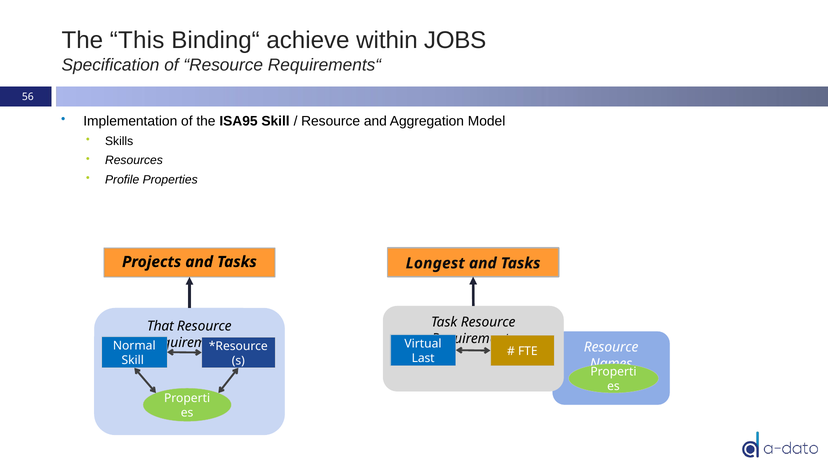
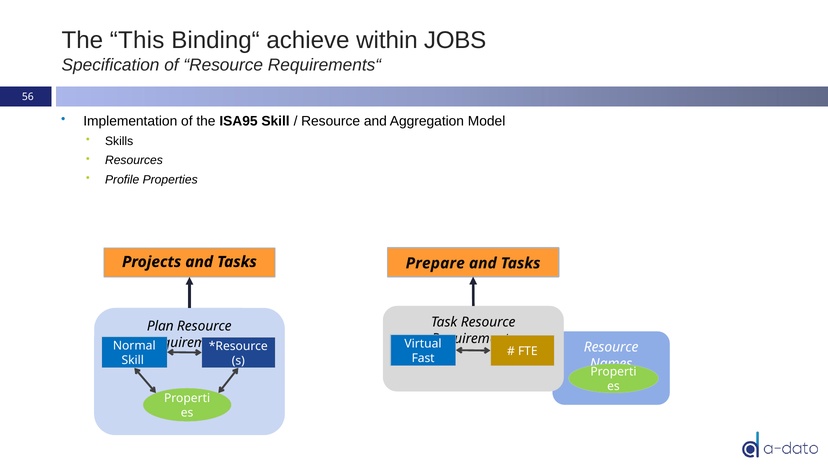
Longest: Longest -> Prepare (435, 263)
That: That -> Plan (160, 326)
Last: Last -> Fast (423, 358)
